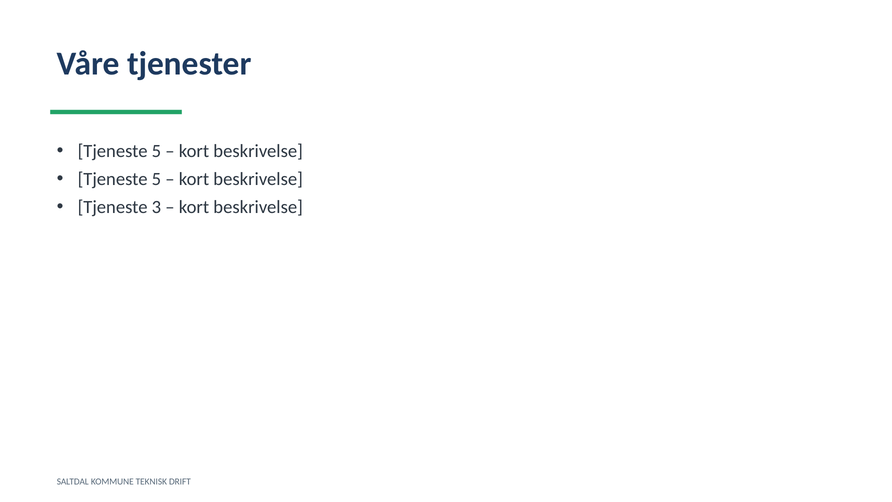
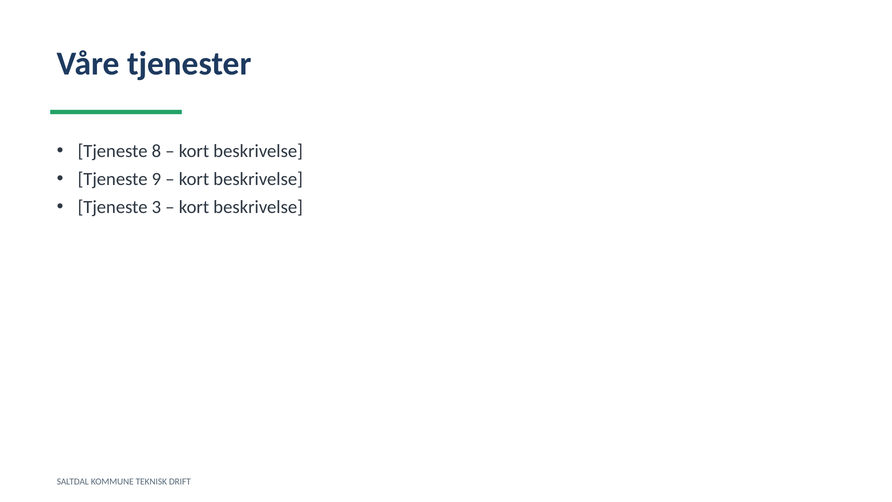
5: 5 -> 8 (156, 151)
5: 5 -> 9 (156, 179)
